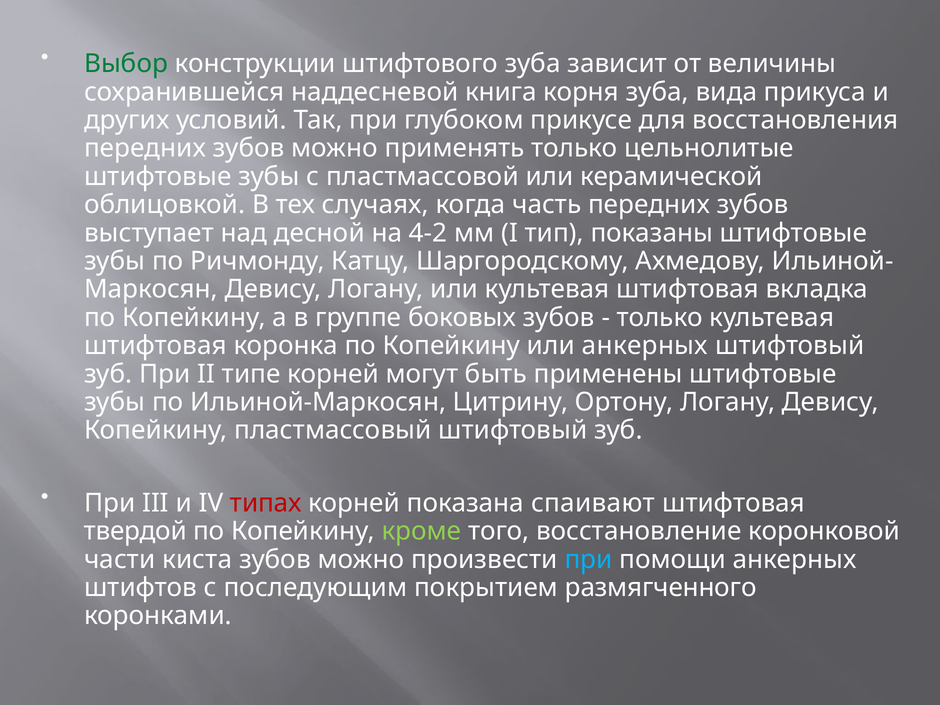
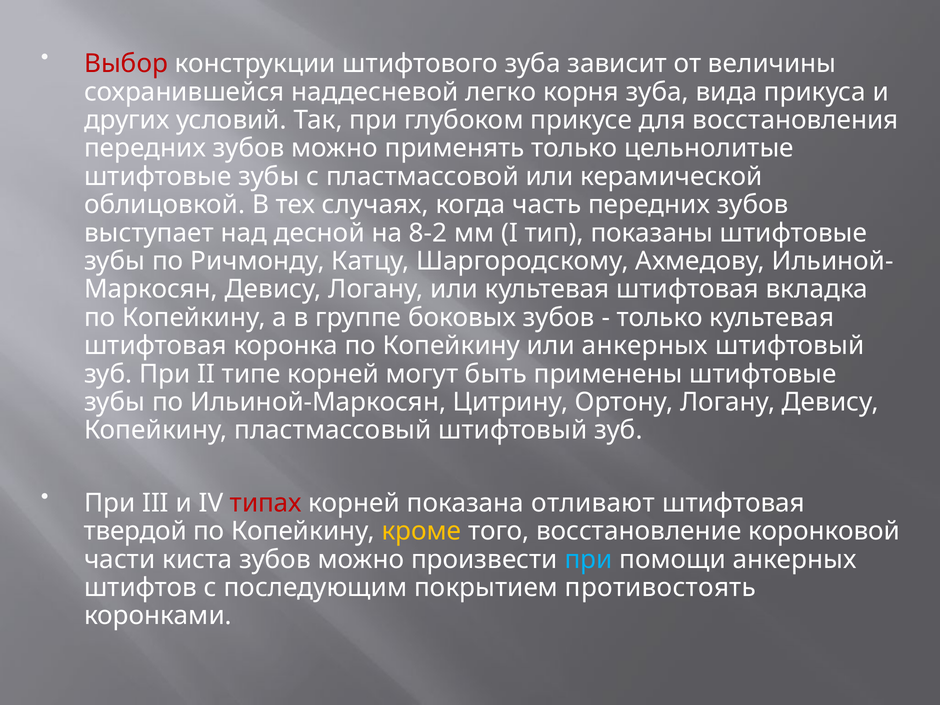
Выбор colour: green -> red (126, 64)
книга: книга -> легко (501, 92)
4-2: 4-2 -> 8-2 (428, 233)
спаивают: спаивают -> отливают (593, 503)
кроме colour: light green -> yellow (421, 531)
размягченного: размягченного -> противостоять (660, 588)
